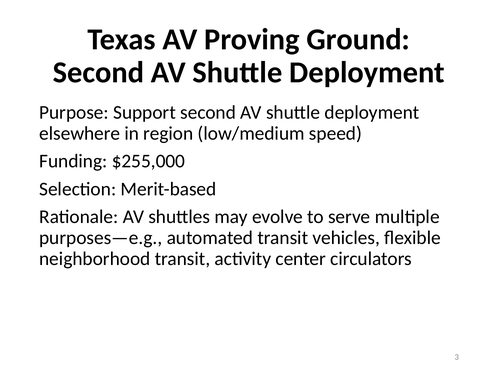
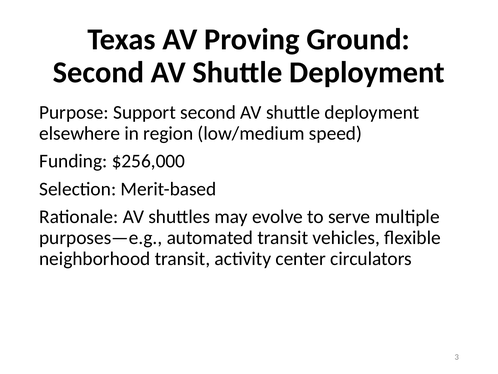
$255,000: $255,000 -> $256,000 (148, 161)
